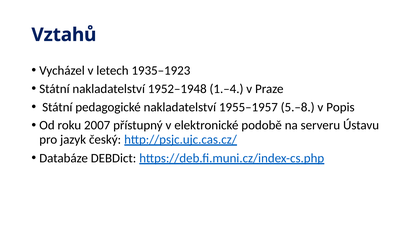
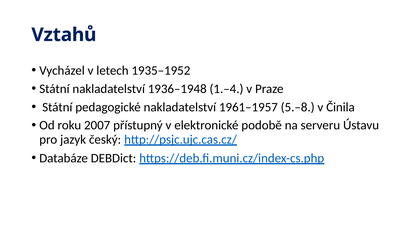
1935–1923: 1935–1923 -> 1935–1952 (161, 70)
1952–1948: 1952–1948 -> 1936–1948 (177, 89)
1955–1957: 1955–1957 -> 1961–1957 (248, 107)
Popis: Popis -> Činila (340, 107)
